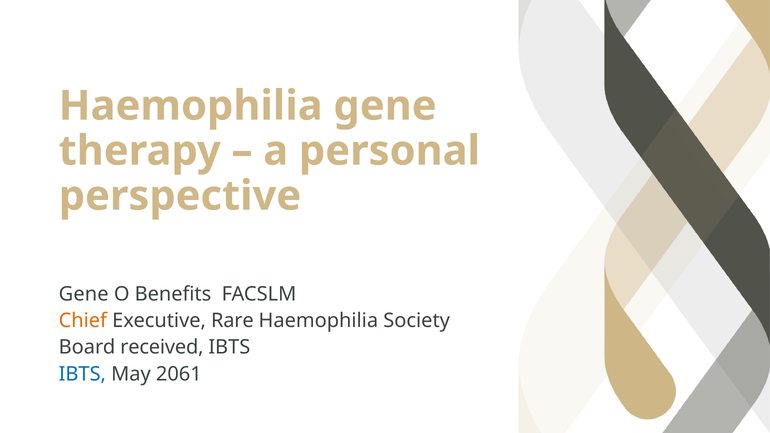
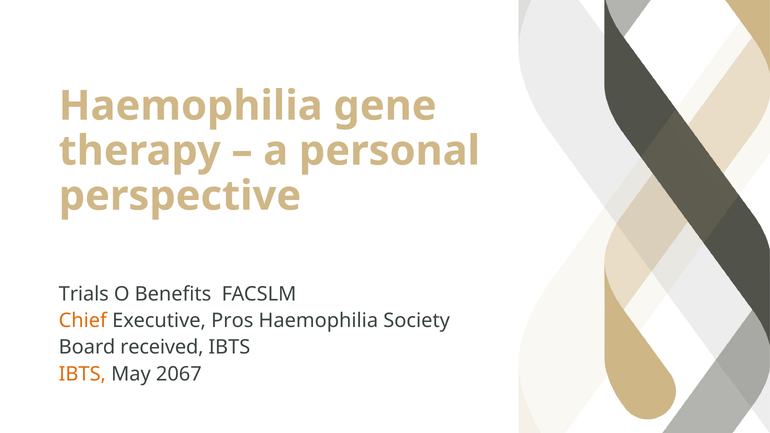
Gene: Gene -> Trials (84, 294)
Rare: Rare -> Pros (232, 321)
IBTS colour: blue -> orange (82, 374)
2061: 2061 -> 2067 (179, 374)
